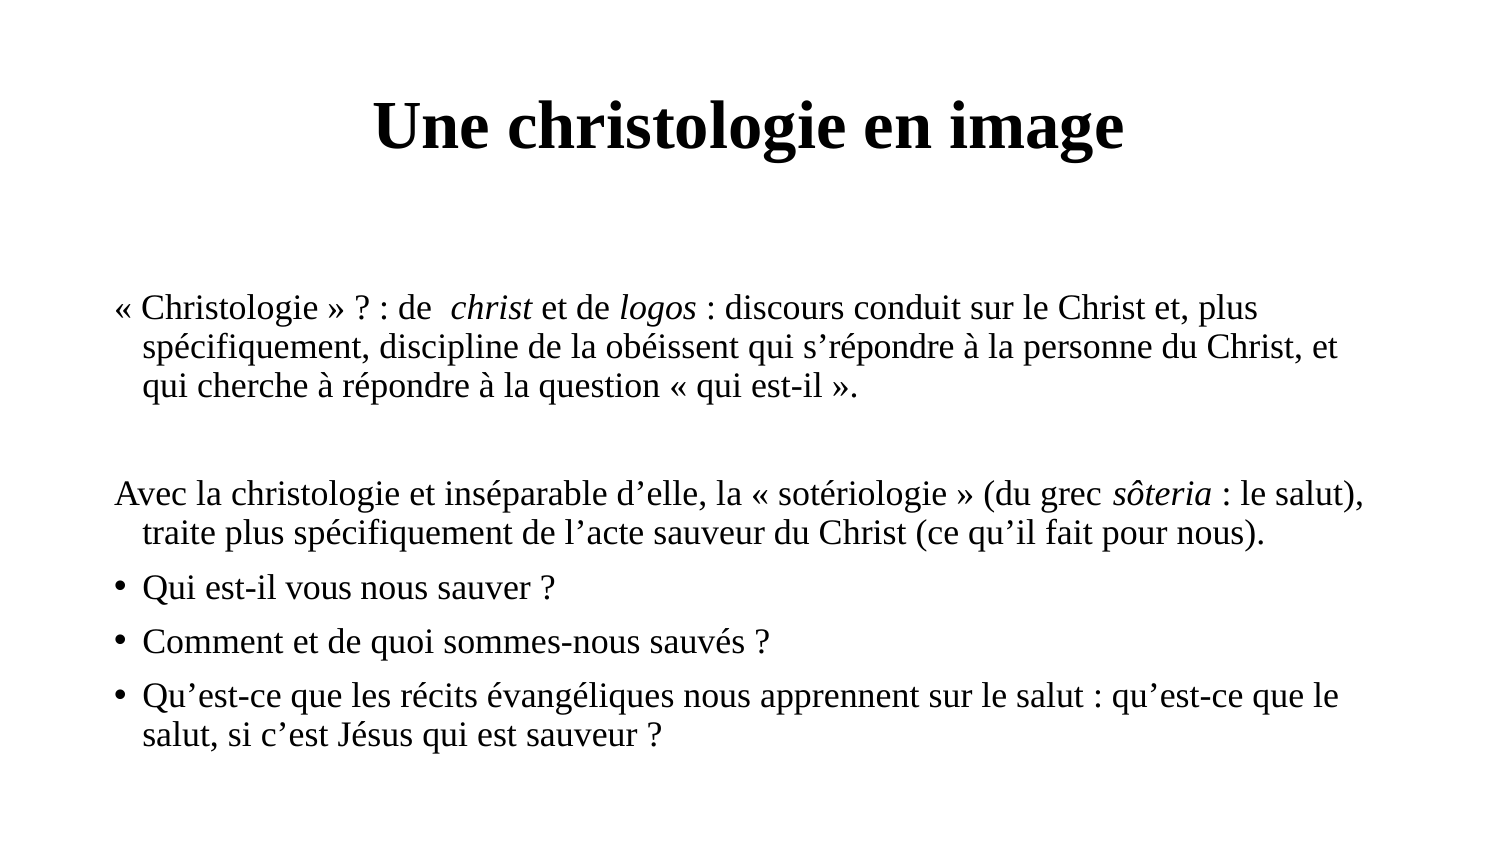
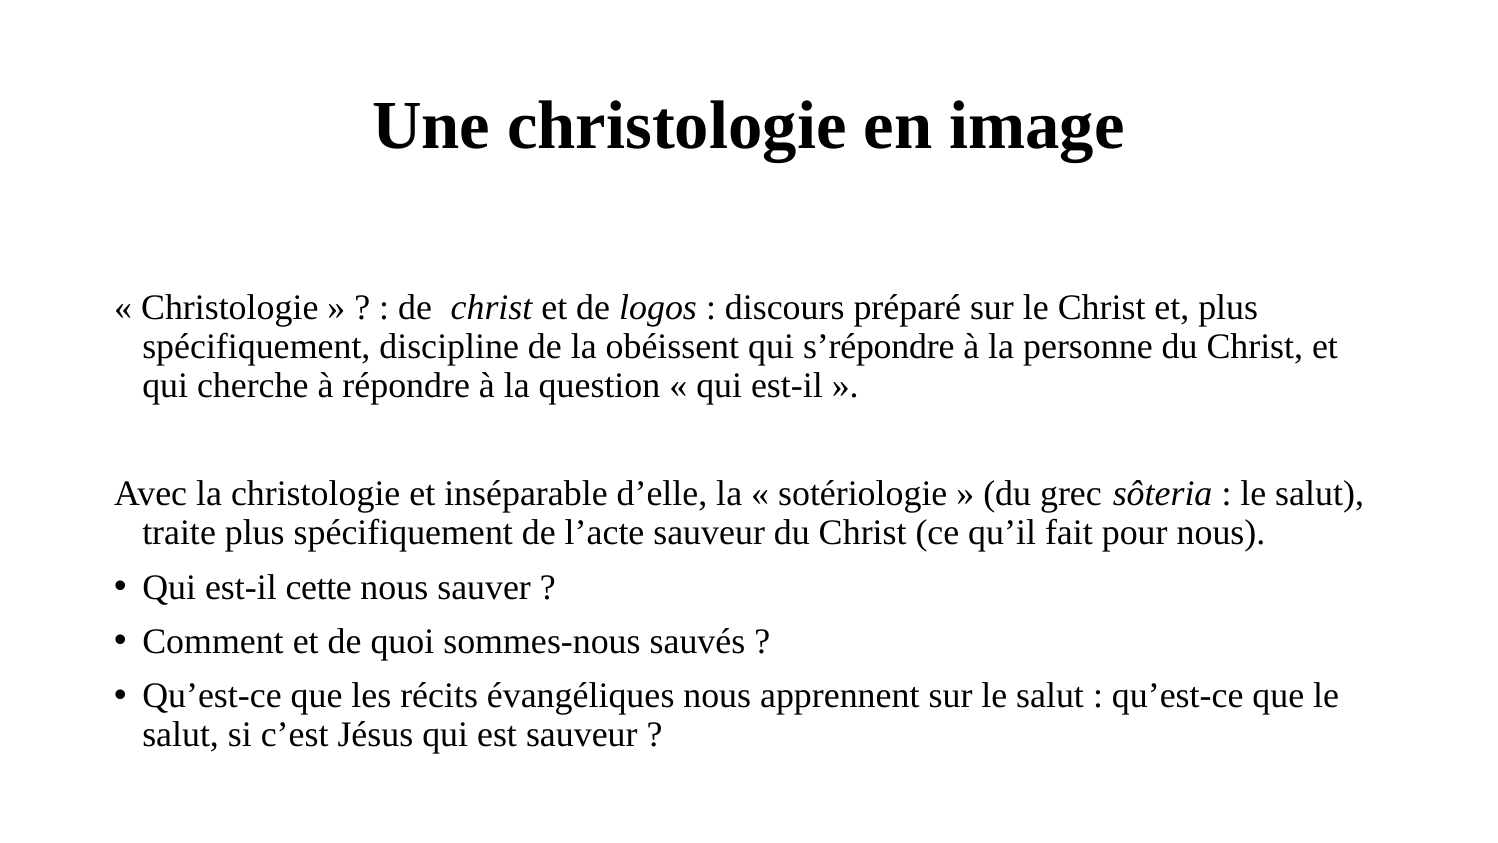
conduit: conduit -> préparé (907, 308)
vous: vous -> cette (319, 587)
